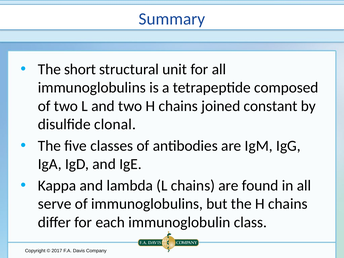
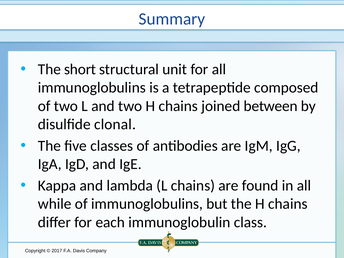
constant: constant -> between (271, 106)
serve: serve -> while (55, 204)
